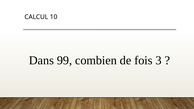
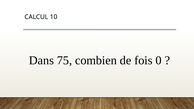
99: 99 -> 75 (64, 60)
3: 3 -> 0 (159, 60)
